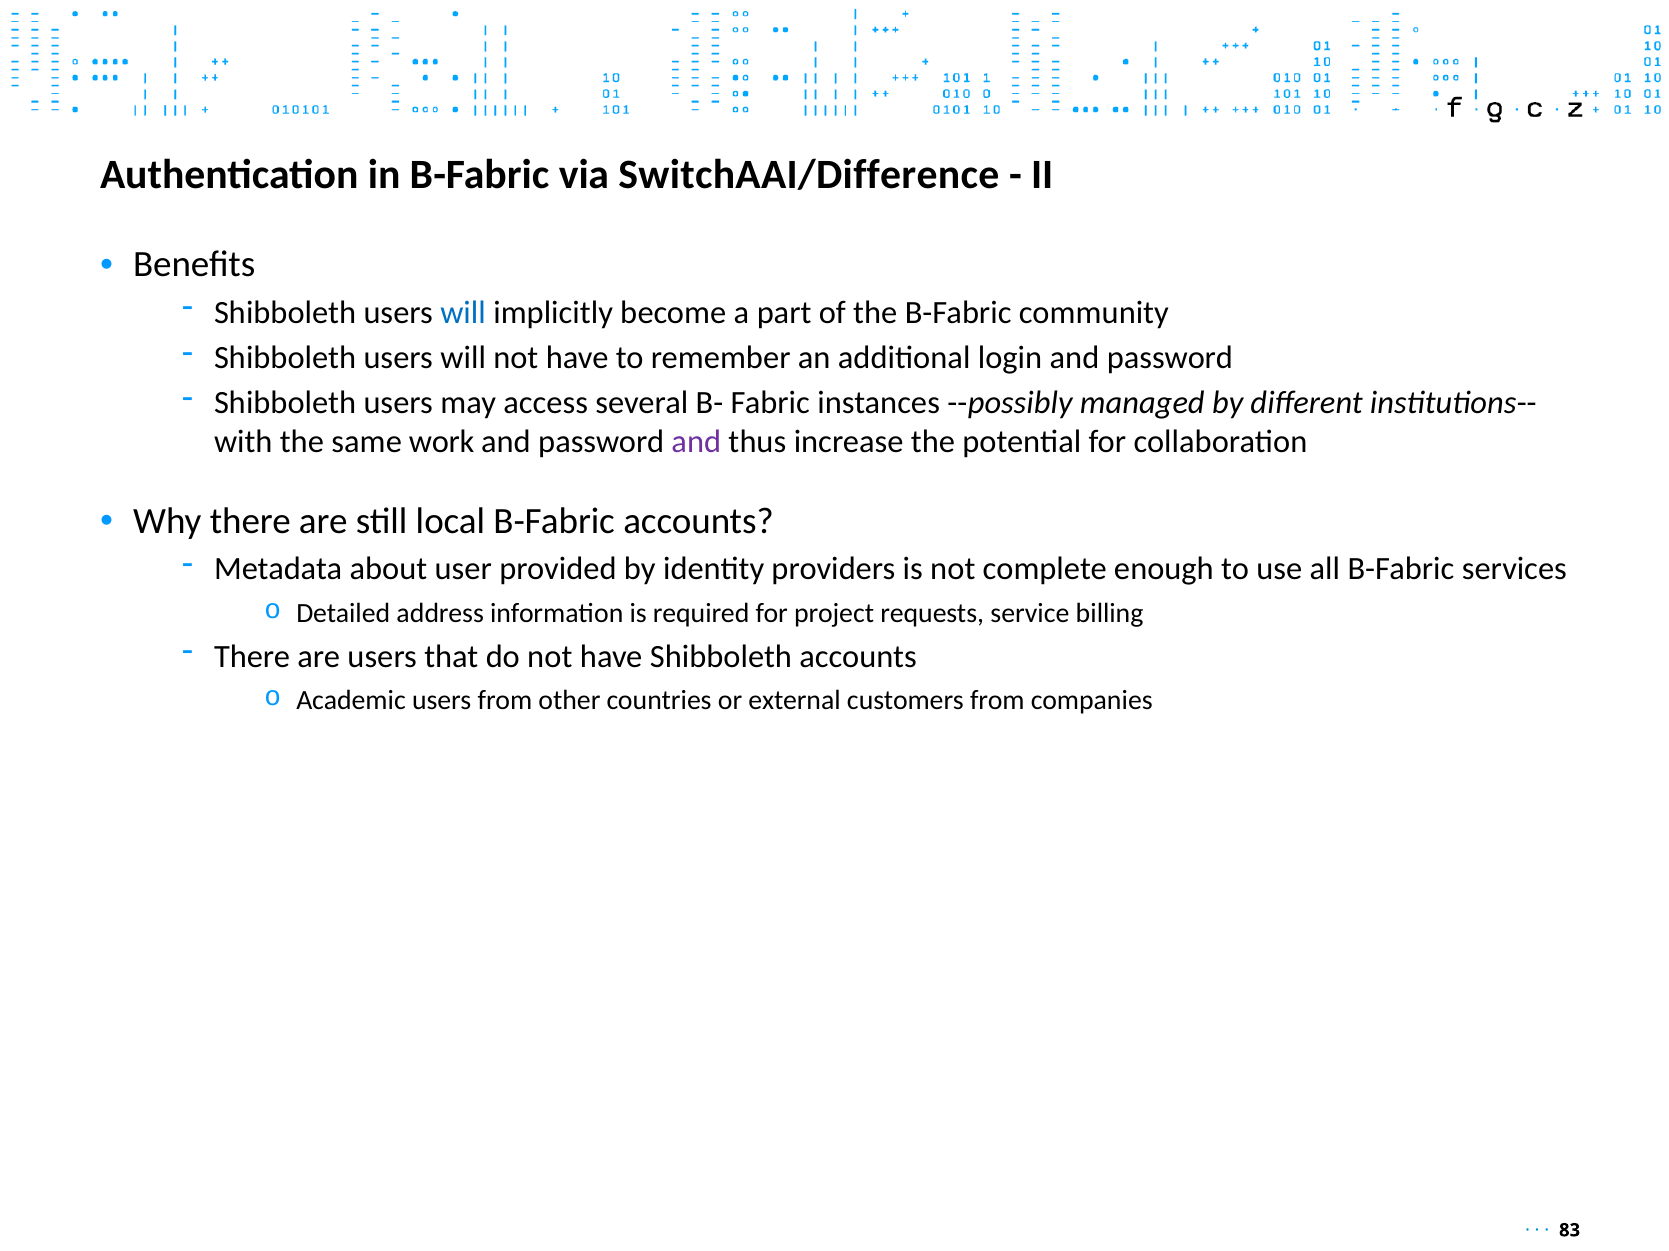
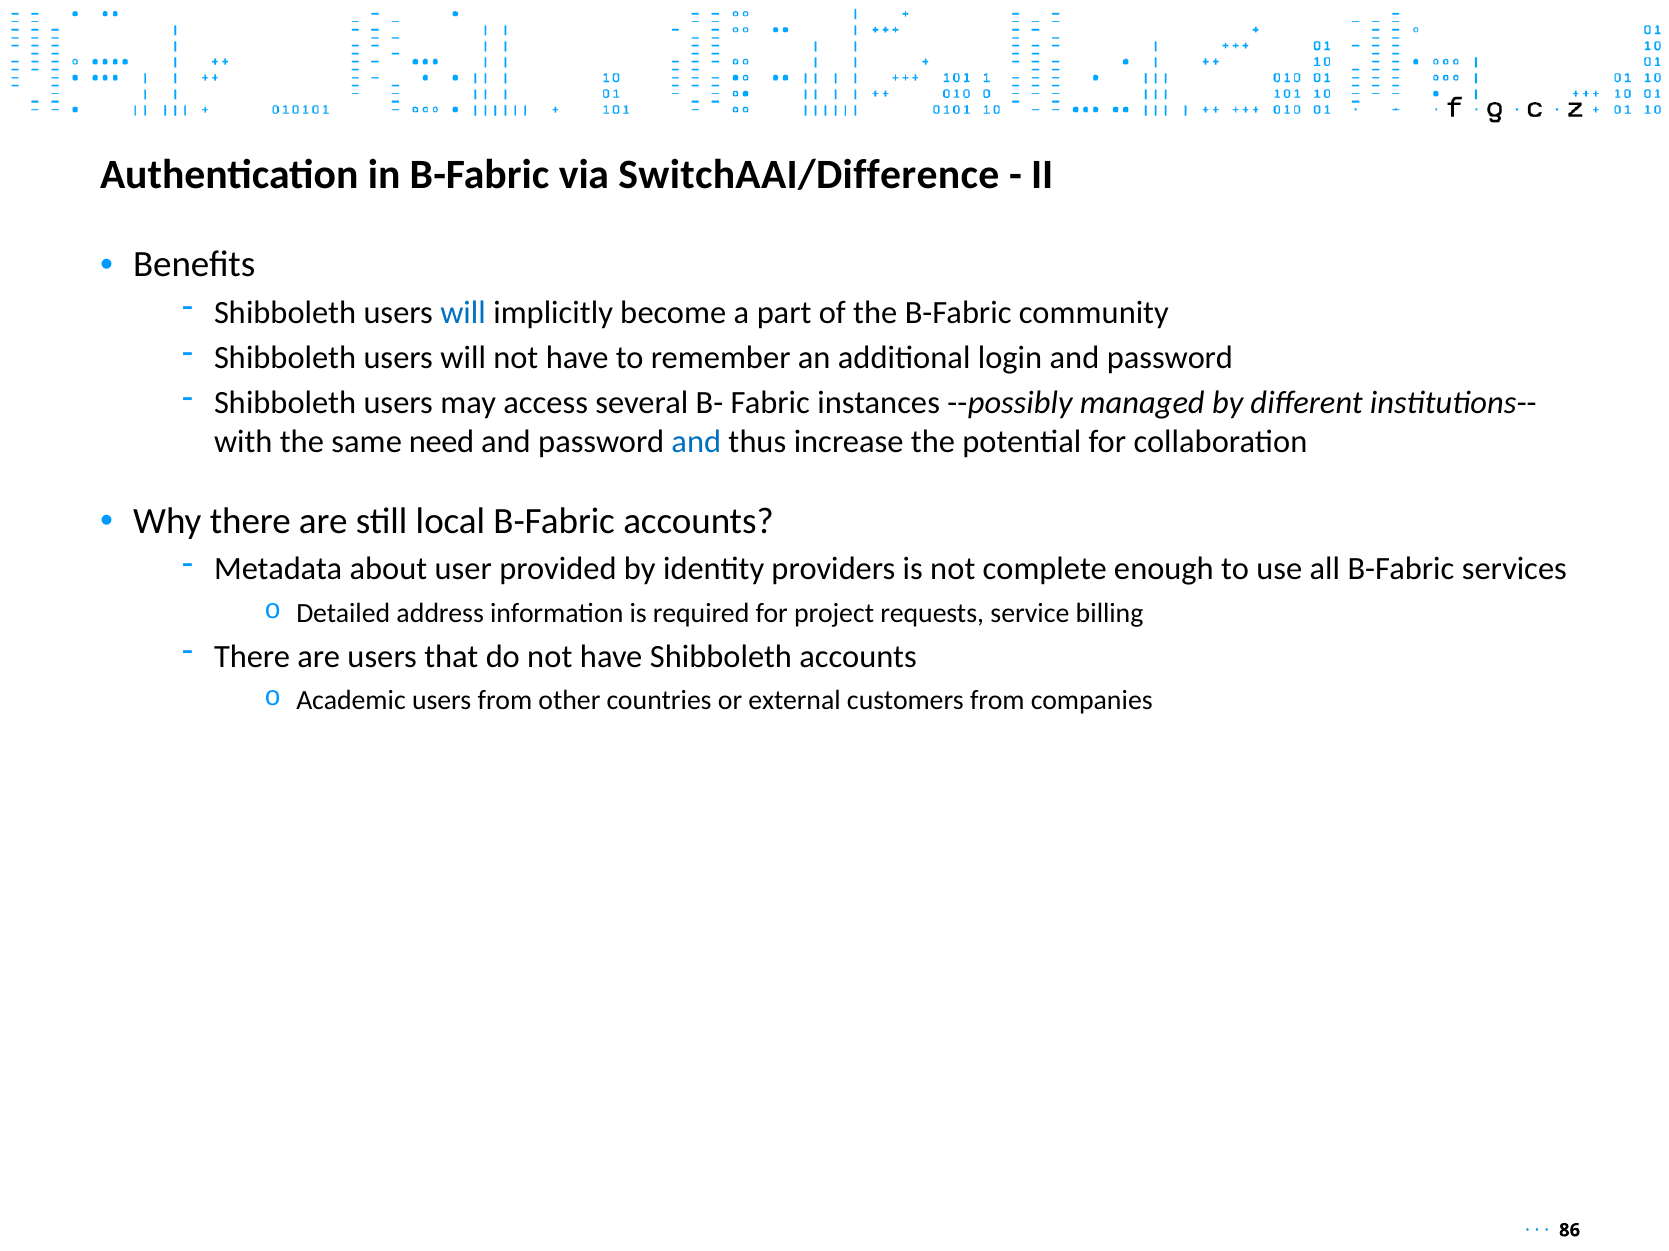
work: work -> need (442, 442)
and colour: purple -> blue (696, 442)
83: 83 -> 86 (1570, 1231)
